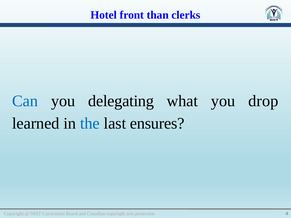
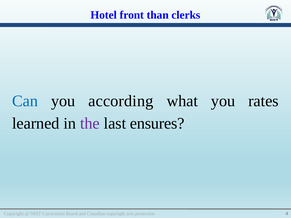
delegating: delegating -> according (121, 101)
drop: drop -> rates (263, 101)
the colour: blue -> purple (90, 123)
